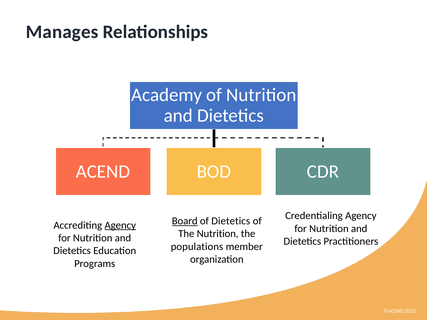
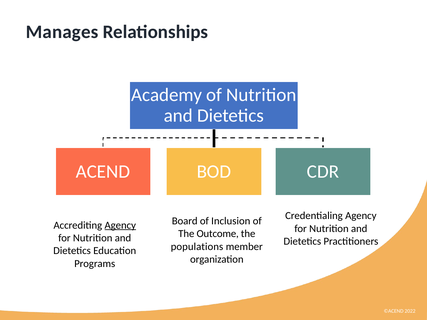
Board underline: present -> none (185, 221)
of Dietetics: Dietetics -> Inclusion (231, 221)
The Nutrition: Nutrition -> Outcome (218, 234)
